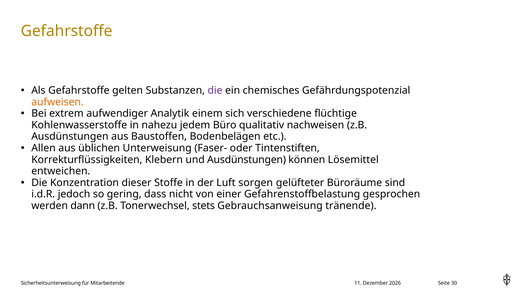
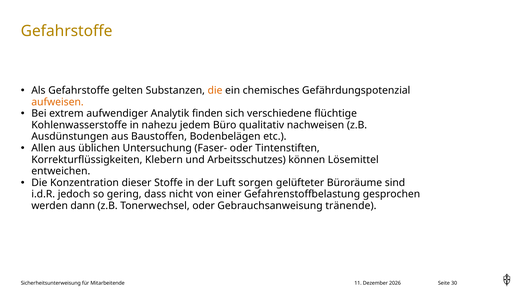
die colour: purple -> orange (215, 90)
einem: einem -> finden (207, 113)
Unterweisung: Unterweisung -> Untersuchung (157, 148)
und Ausdünstungen: Ausdünstungen -> Arbeitsschutzes (247, 159)
Tonerwechsel stets: stets -> oder (204, 206)
